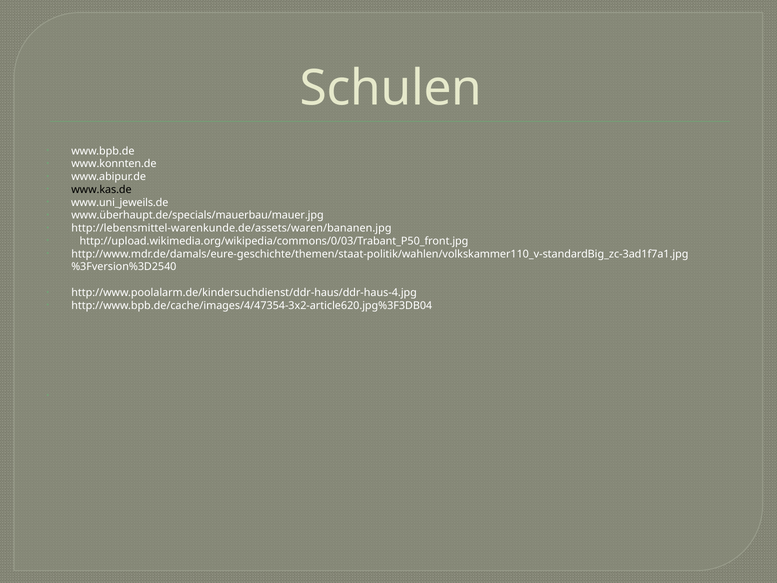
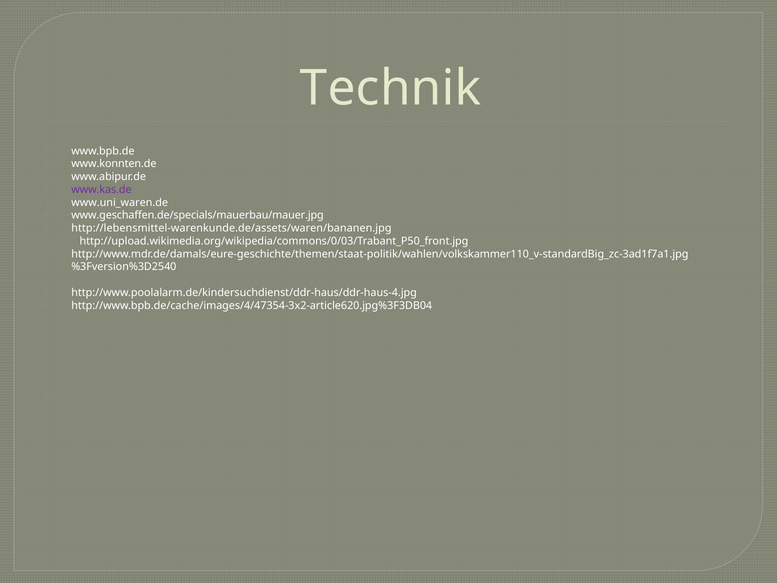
Schulen: Schulen -> Technik (391, 88)
www.kas.de colour: black -> purple (101, 190)
www.uni_jeweils.de: www.uni_jeweils.de -> www.uni_waren.de (120, 202)
www.überhaupt.de/specials/mauerbau/mauer.jpg: www.überhaupt.de/specials/mauerbau/mauer.jpg -> www.geschaffen.de/specials/mauerbau/mauer.jpg (198, 215)
